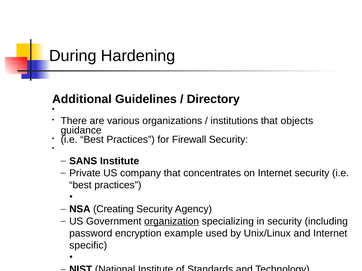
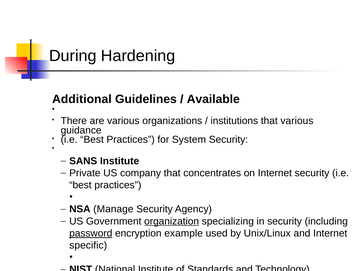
Directory: Directory -> Available (213, 99)
that objects: objects -> various (297, 121)
Firewall: Firewall -> System (189, 140)
Creating: Creating -> Manage (113, 210)
password underline: none -> present (91, 234)
